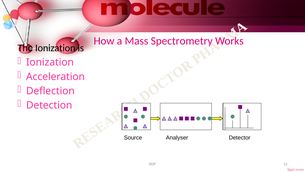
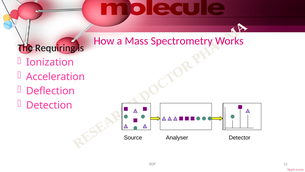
The Ionization: Ionization -> Requiring (55, 48)
